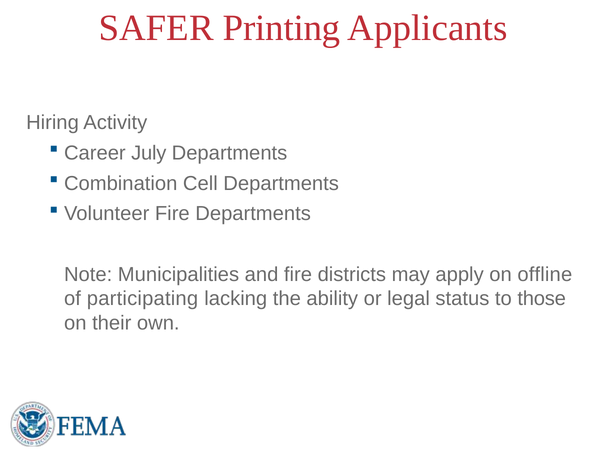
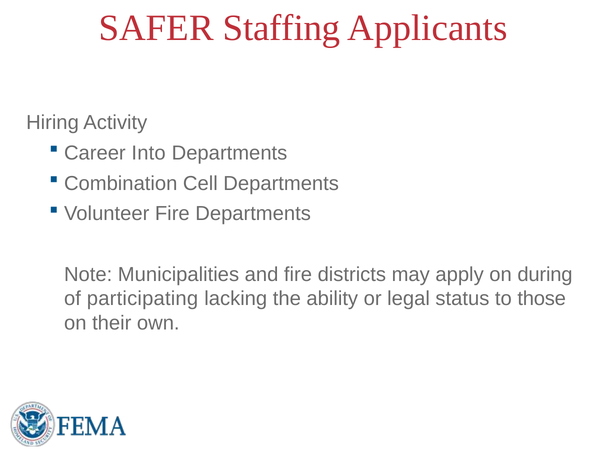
Printing: Printing -> Staffing (282, 28)
July: July -> Into (149, 153)
offline: offline -> during (545, 274)
